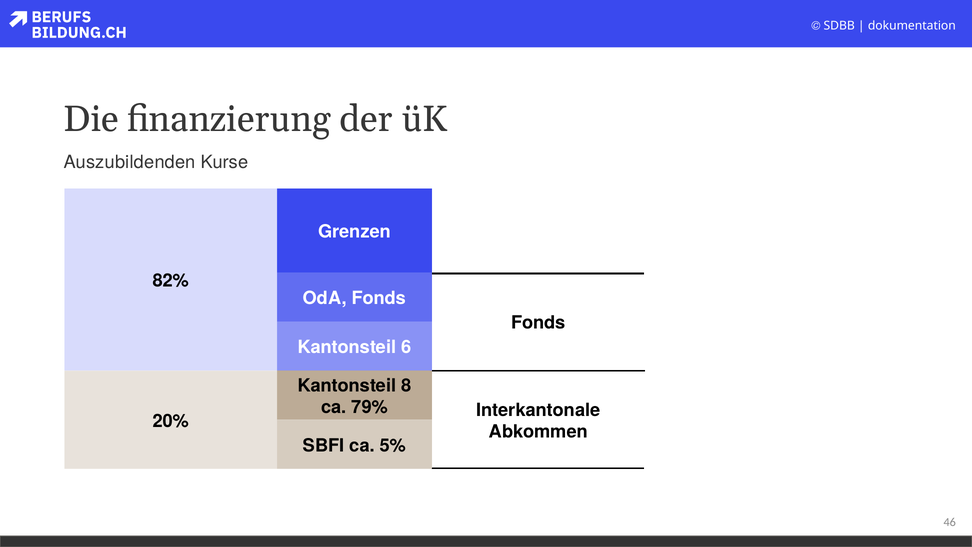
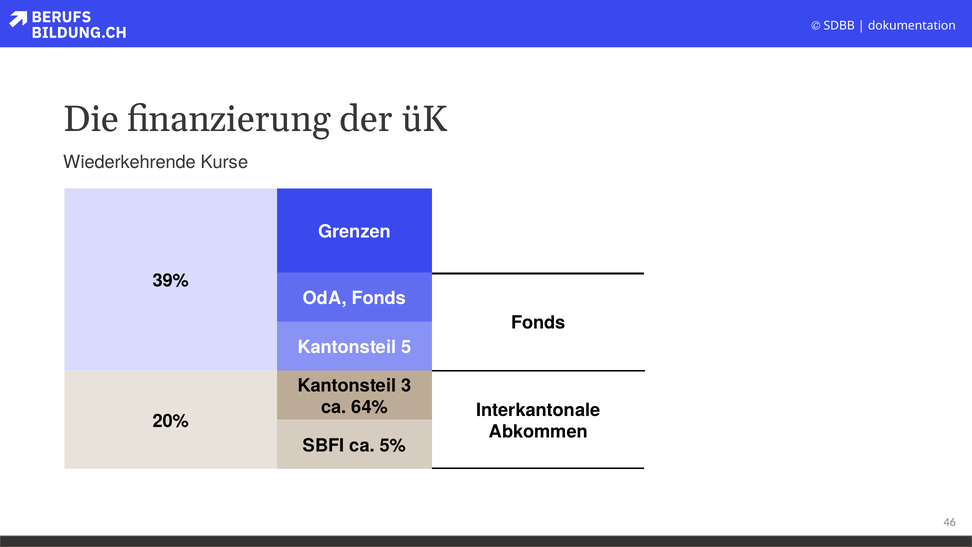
Auszubildenden: Auszubildenden -> Wiederkehrende (130, 162)
82%: 82% -> 39% (171, 281)
6: 6 -> 5 (406, 347)
8: 8 -> 3 (406, 385)
79%: 79% -> 64% (370, 407)
